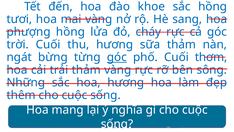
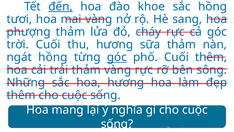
đến underline: none -> present (61, 7)
phượng hồng: hồng -> thảm (70, 32)
ngát bừng: bừng -> hồng (53, 57)
Cuối thơm: thơm -> thêm (211, 57)
